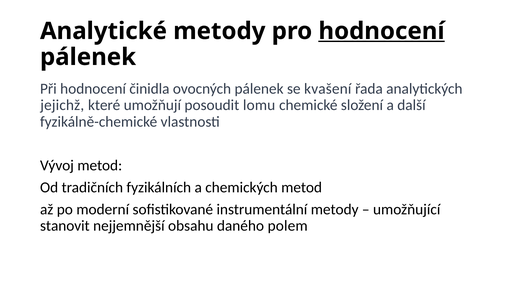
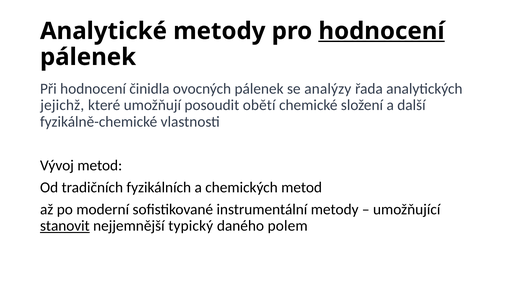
kvašení: kvašení -> analýzy (328, 89)
lomu: lomu -> obětí (259, 105)
stanovit underline: none -> present (65, 226)
obsahu: obsahu -> typický (191, 226)
